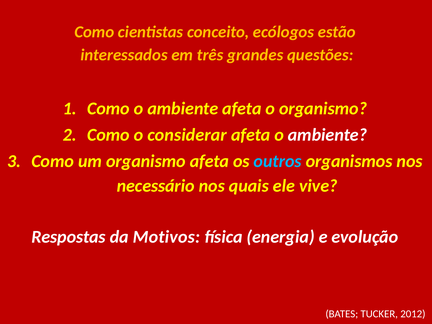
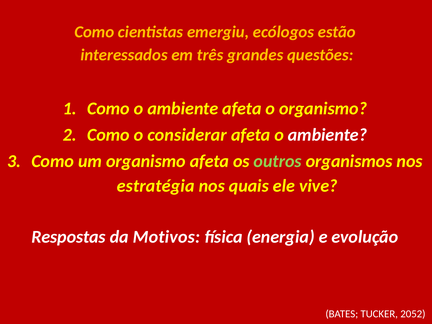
conceito: conceito -> emergiu (218, 32)
outros colour: light blue -> light green (278, 161)
necessário: necessário -> estratégia (156, 186)
2012: 2012 -> 2052 (413, 314)
